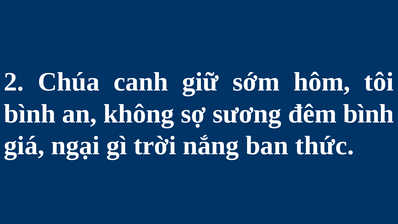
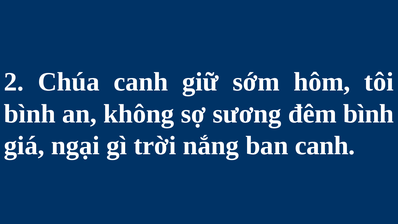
ban thức: thức -> canh (325, 146)
